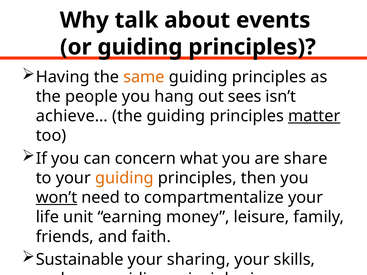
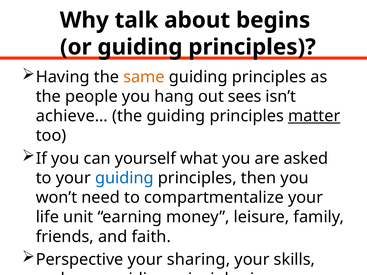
events: events -> begins (273, 20)
concern: concern -> yourself (145, 159)
share: share -> asked (306, 159)
guiding colour: orange -> blue (124, 178)
won’t underline: present -> none (56, 198)
Sustainable: Sustainable -> Perspective (80, 260)
